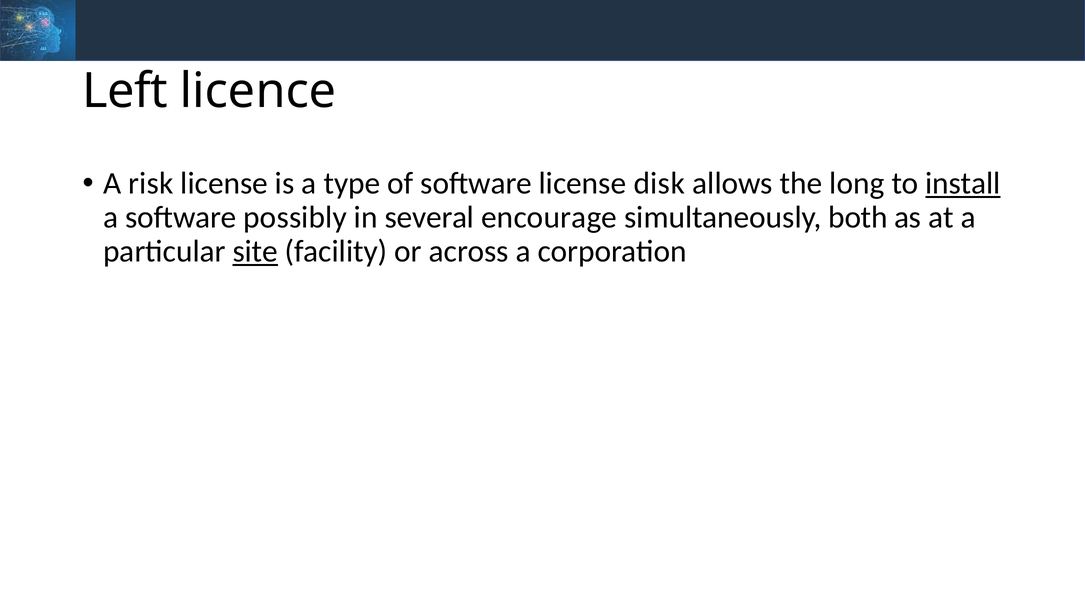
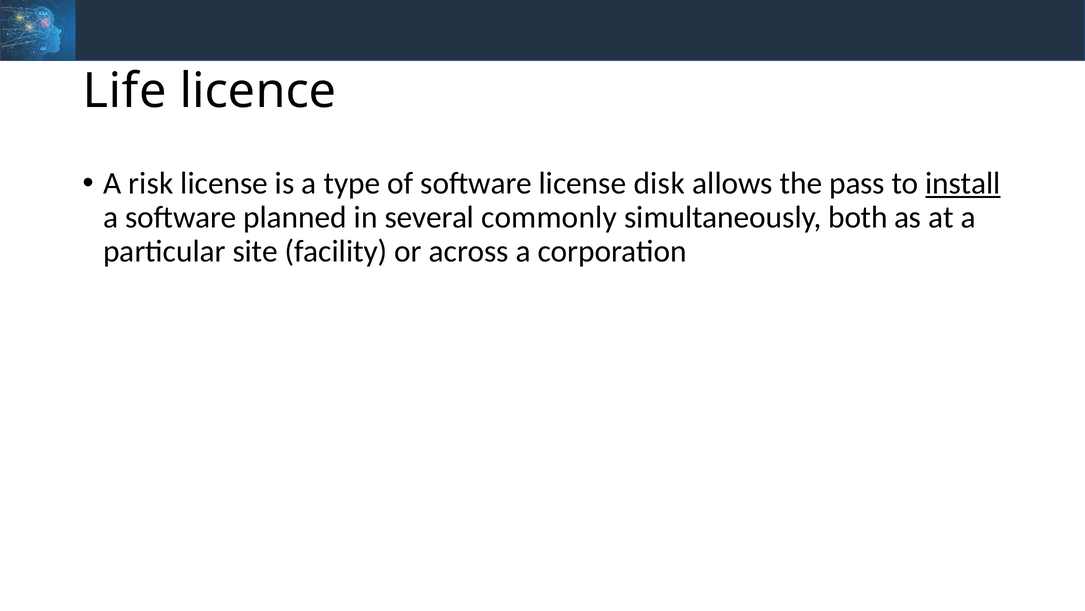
Left: Left -> Life (125, 91)
long: long -> pass (857, 183)
possibly: possibly -> planned (295, 217)
encourage: encourage -> commonly (549, 217)
site underline: present -> none (255, 251)
